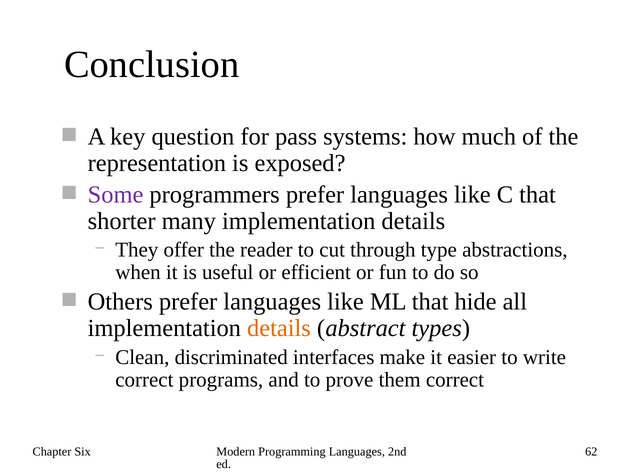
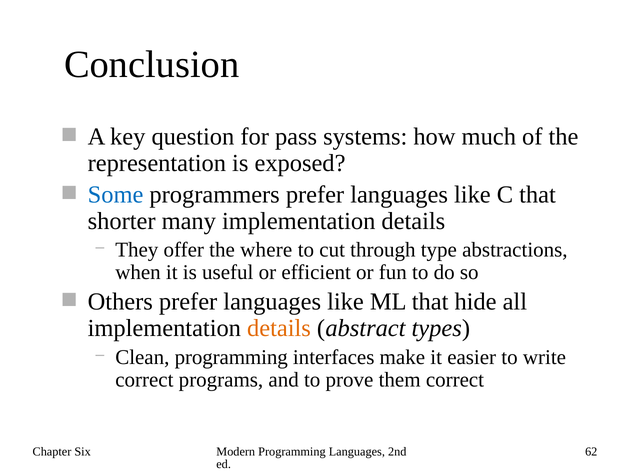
Some colour: purple -> blue (116, 195)
reader: reader -> where (266, 250)
Clean discriminated: discriminated -> programming (231, 357)
